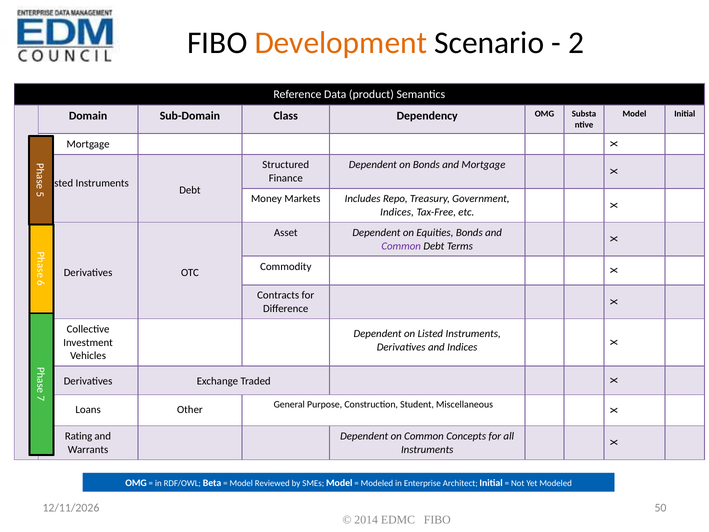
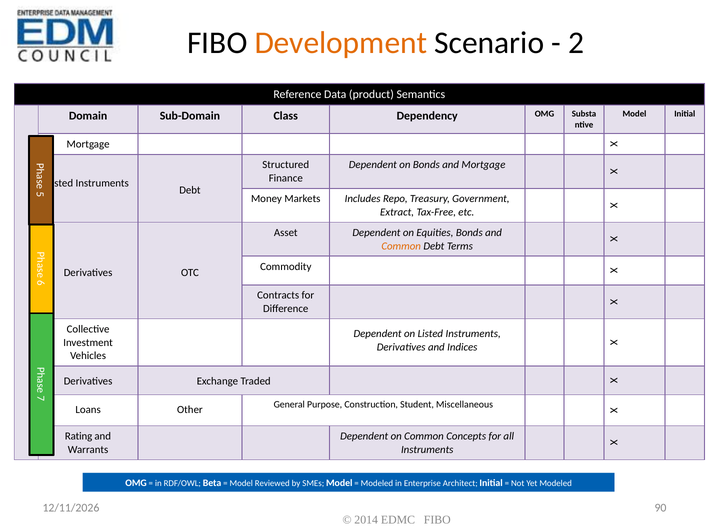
Indices: Indices -> Extract (397, 212)
Common colour: purple -> orange (401, 246)
50: 50 -> 90 (660, 508)
